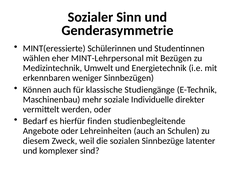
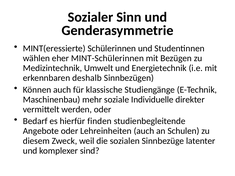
MINT-Lehrpersonal: MINT-Lehrpersonal -> MINT-Schülerinnen (107, 58)
weniger: weniger -> deshalb (87, 78)
